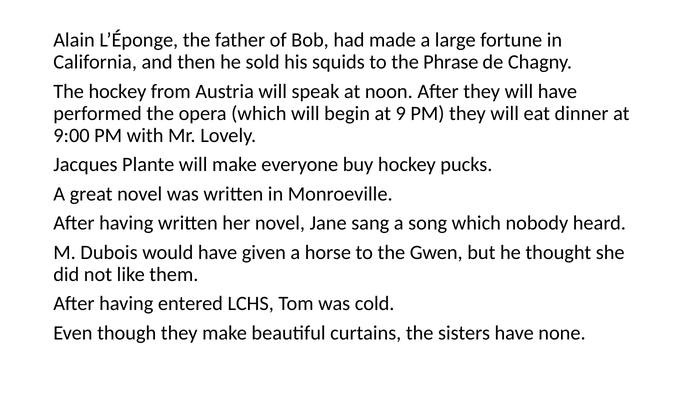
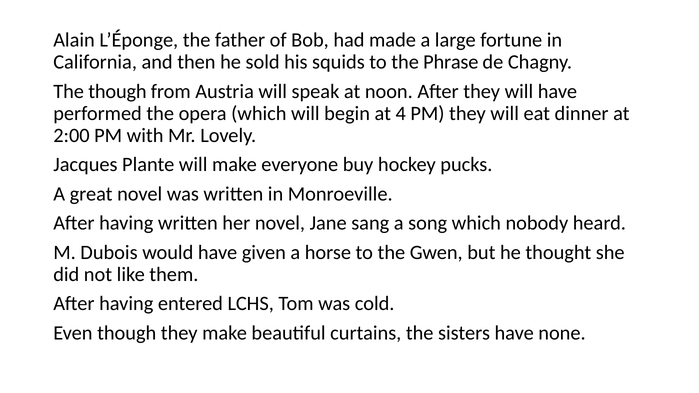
The hockey: hockey -> though (117, 92)
9: 9 -> 4 (401, 113)
9:00: 9:00 -> 2:00 (71, 135)
